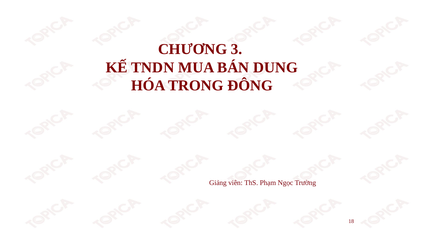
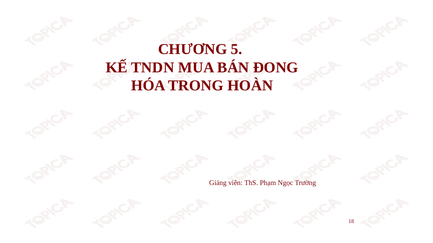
3: 3 -> 5 (237, 49)
DUNG: DUNG -> ĐONG (276, 68)
ĐÔNG: ĐÔNG -> HOÀN (250, 86)
